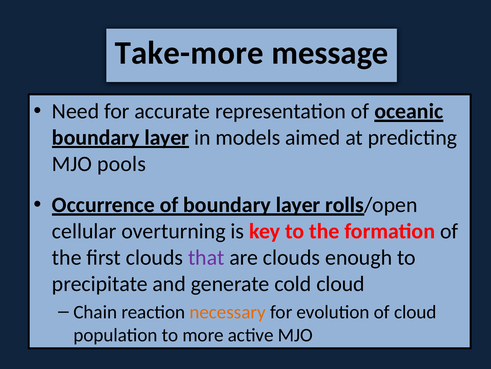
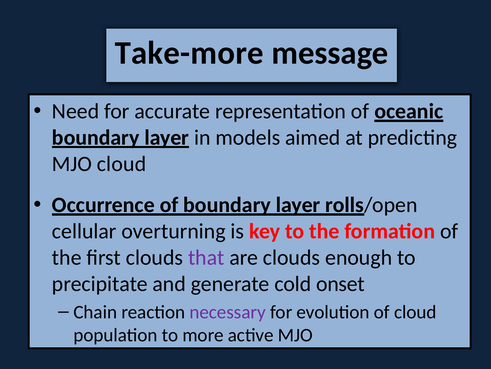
MJO pools: pools -> cloud (122, 164)
cold cloud: cloud -> onset (340, 283)
necessary colour: orange -> purple (228, 311)
